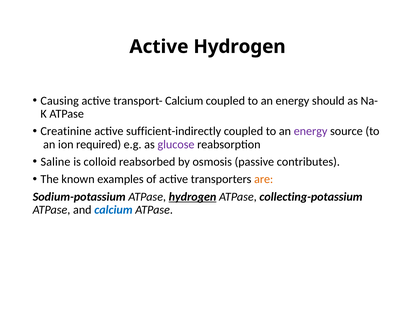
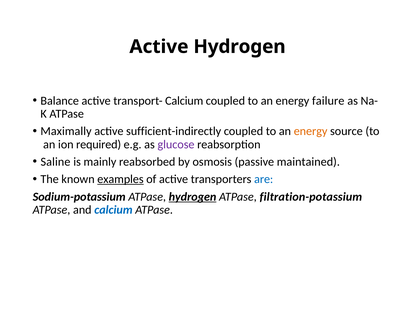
Causing: Causing -> Balance (60, 100)
should: should -> failure (328, 100)
Creatinine: Creatinine -> Maximally (66, 131)
energy colour: purple -> orange (311, 131)
colloid: colloid -> mainly (100, 161)
contributes: contributes -> maintained (308, 161)
examples underline: none -> present (120, 179)
are colour: orange -> blue (264, 179)
collecting-potassium: collecting-potassium -> filtration-potassium (311, 196)
